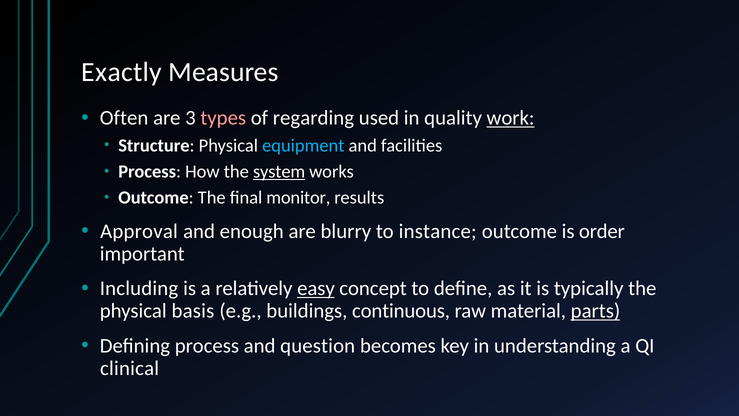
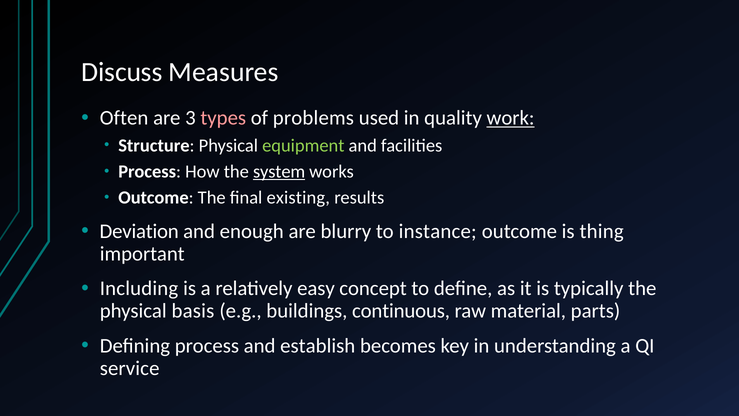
Exactly: Exactly -> Discuss (122, 72)
regarding: regarding -> problems (313, 118)
equipment colour: light blue -> light green (303, 145)
monitor: monitor -> existing (298, 198)
Approval: Approval -> Deviation (139, 231)
order: order -> thing (602, 231)
easy underline: present -> none (316, 288)
parts underline: present -> none (595, 311)
question: question -> establish (318, 346)
clinical: clinical -> service (130, 368)
